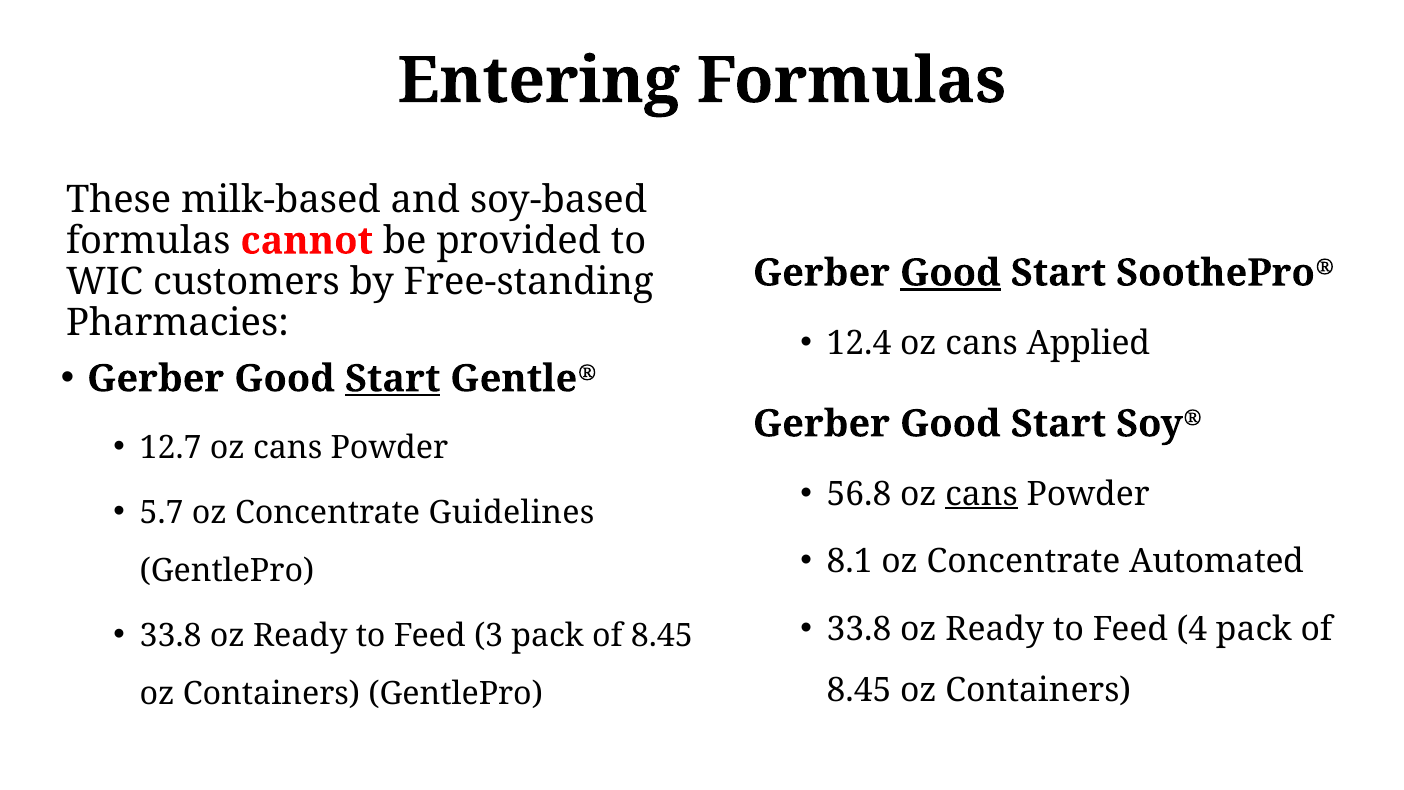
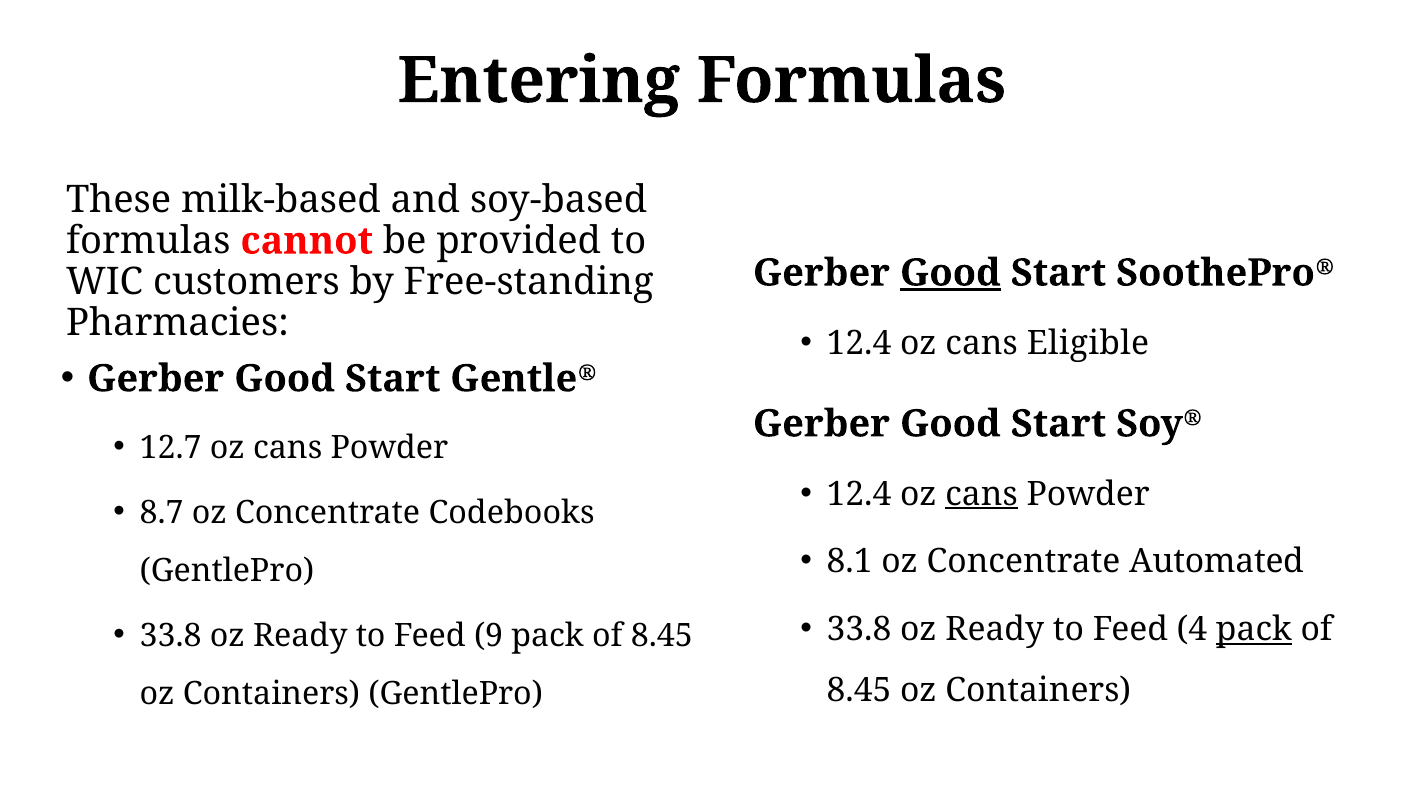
Applied: Applied -> Eligible (1088, 343)
Start underline: present -> none (393, 379)
56.8: 56.8 -> 12.4 (859, 494)
5.7: 5.7 -> 8.7 (162, 513)
Guidelines: Guidelines -> Codebooks (512, 513)
pack underline: none -> present (1254, 630)
3: 3 -> 9 (489, 636)
